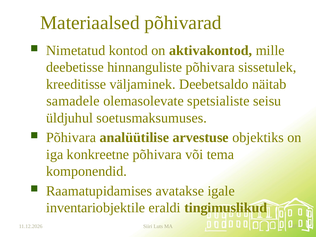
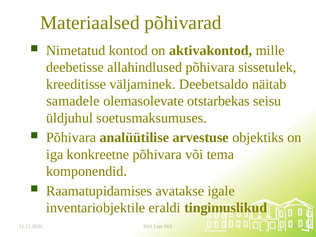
hinnanguliste: hinnanguliste -> allahindlused (145, 67)
spetsialiste: spetsialiste -> otstarbekas (218, 101)
